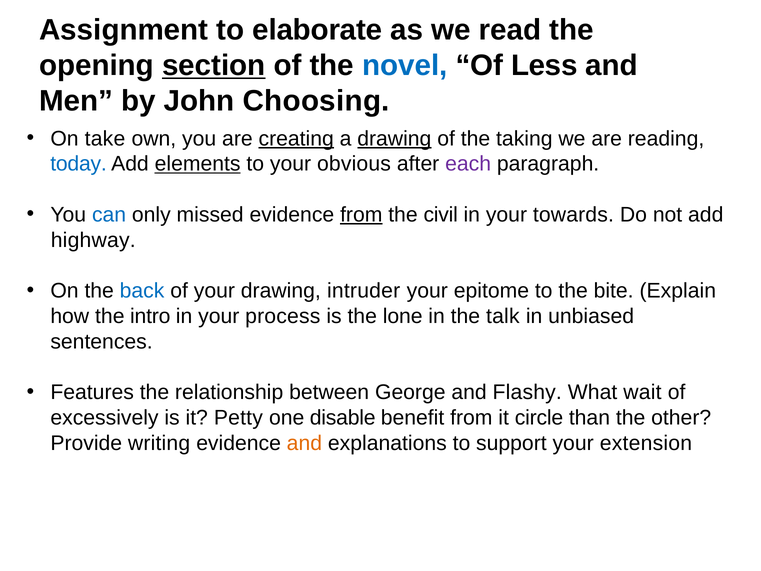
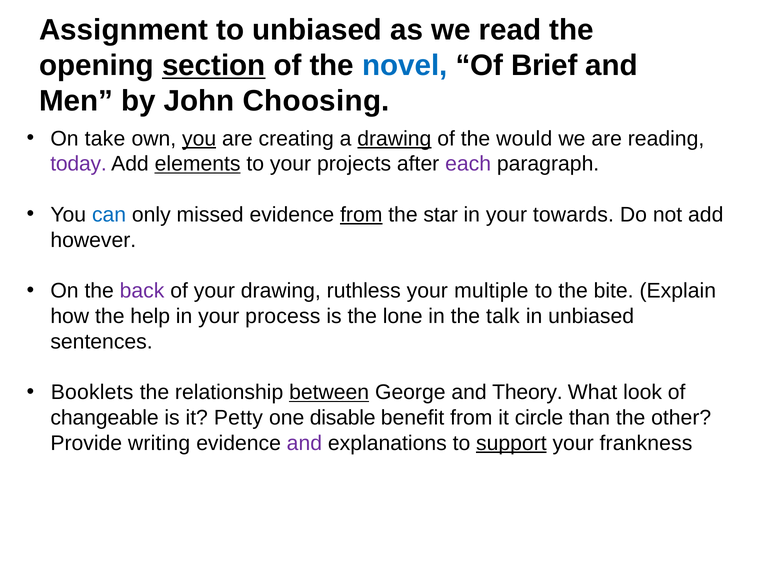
to elaborate: elaborate -> unbiased (317, 30)
Less: Less -> Brief (544, 65)
you underline: none -> present (199, 138)
creating underline: present -> none (296, 138)
taking: taking -> would (524, 138)
today colour: blue -> purple (79, 164)
obvious: obvious -> projects (354, 164)
civil: civil -> star (441, 215)
highway: highway -> however (93, 240)
back colour: blue -> purple (142, 291)
intruder: intruder -> ruthless (364, 291)
epitome: epitome -> multiple (491, 291)
intro: intro -> help (150, 316)
Features: Features -> Booklets (92, 392)
between underline: none -> present (329, 392)
Flashy: Flashy -> Theory (527, 392)
wait: wait -> look (643, 392)
excessively: excessively -> changeable (105, 418)
and colour: orange -> purple (304, 443)
support underline: none -> present (511, 443)
extension: extension -> frankness (646, 443)
